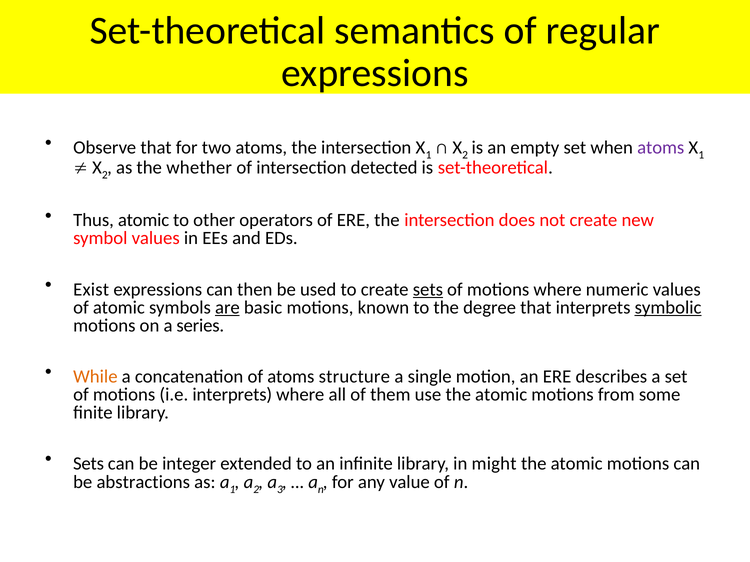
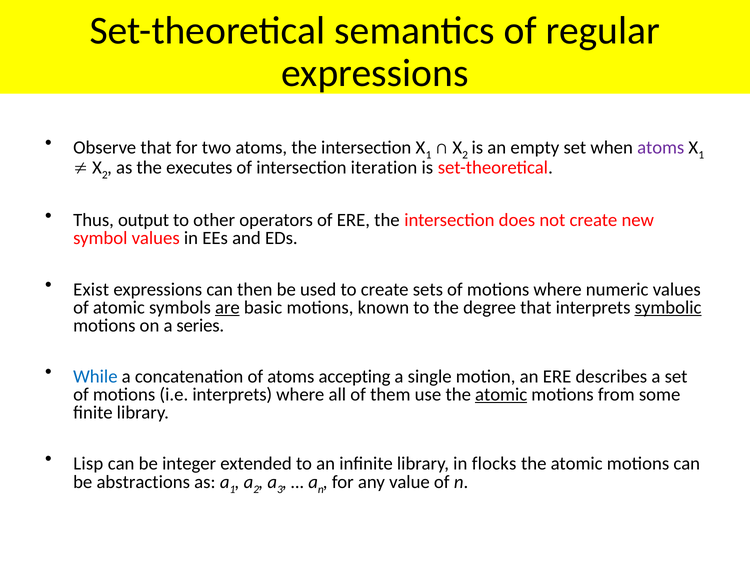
whether: whether -> executes (199, 168)
detected: detected -> iteration (384, 168)
Thus atomic: atomic -> output (144, 220)
sets underline: present -> none (428, 290)
While colour: orange -> blue (95, 377)
structure: structure -> accepting (355, 377)
atomic underline: none -> present (501, 395)
Sets: Sets -> Lisp (88, 464)
might: might -> flocks (494, 464)
